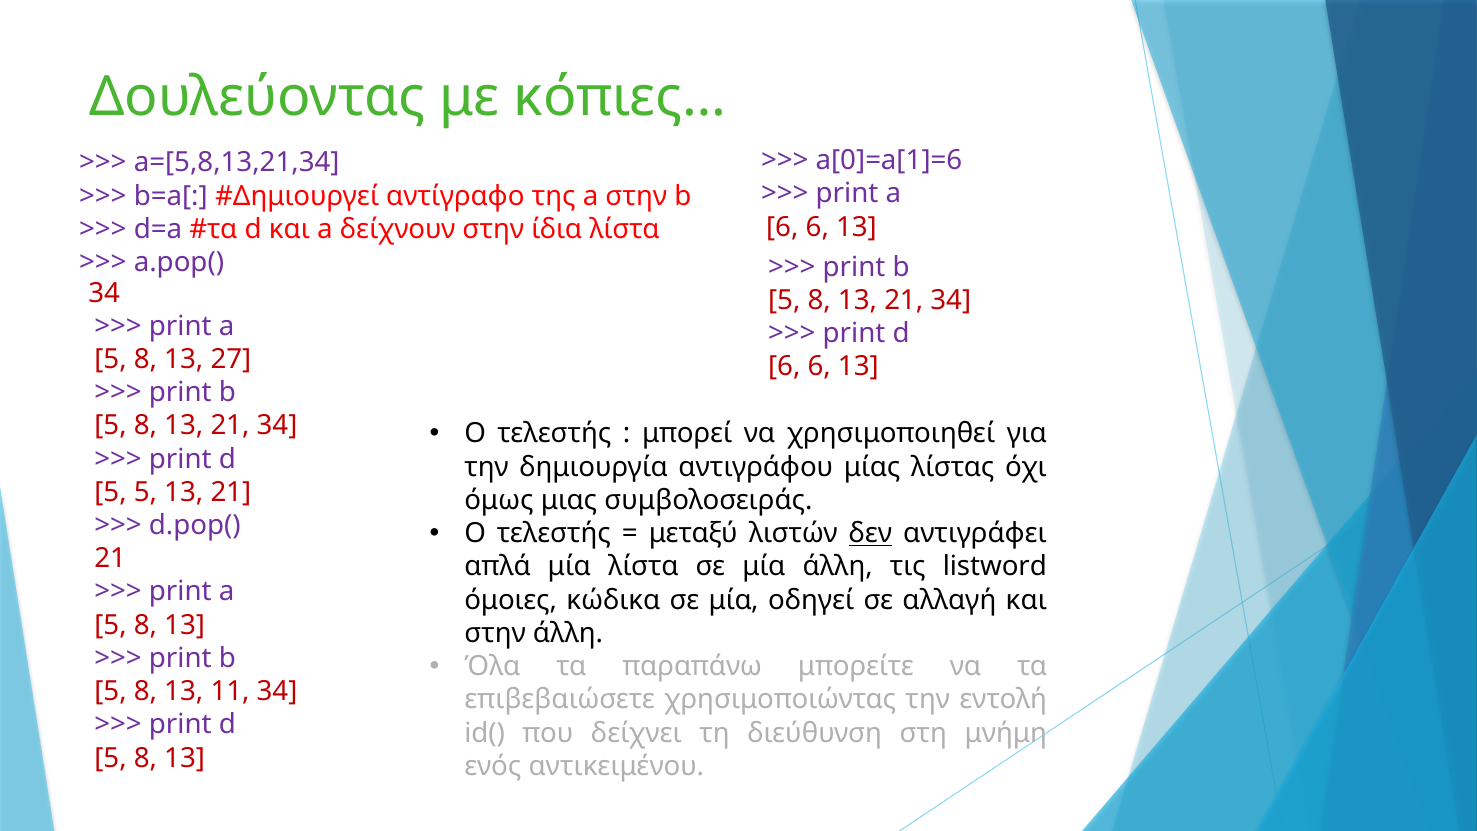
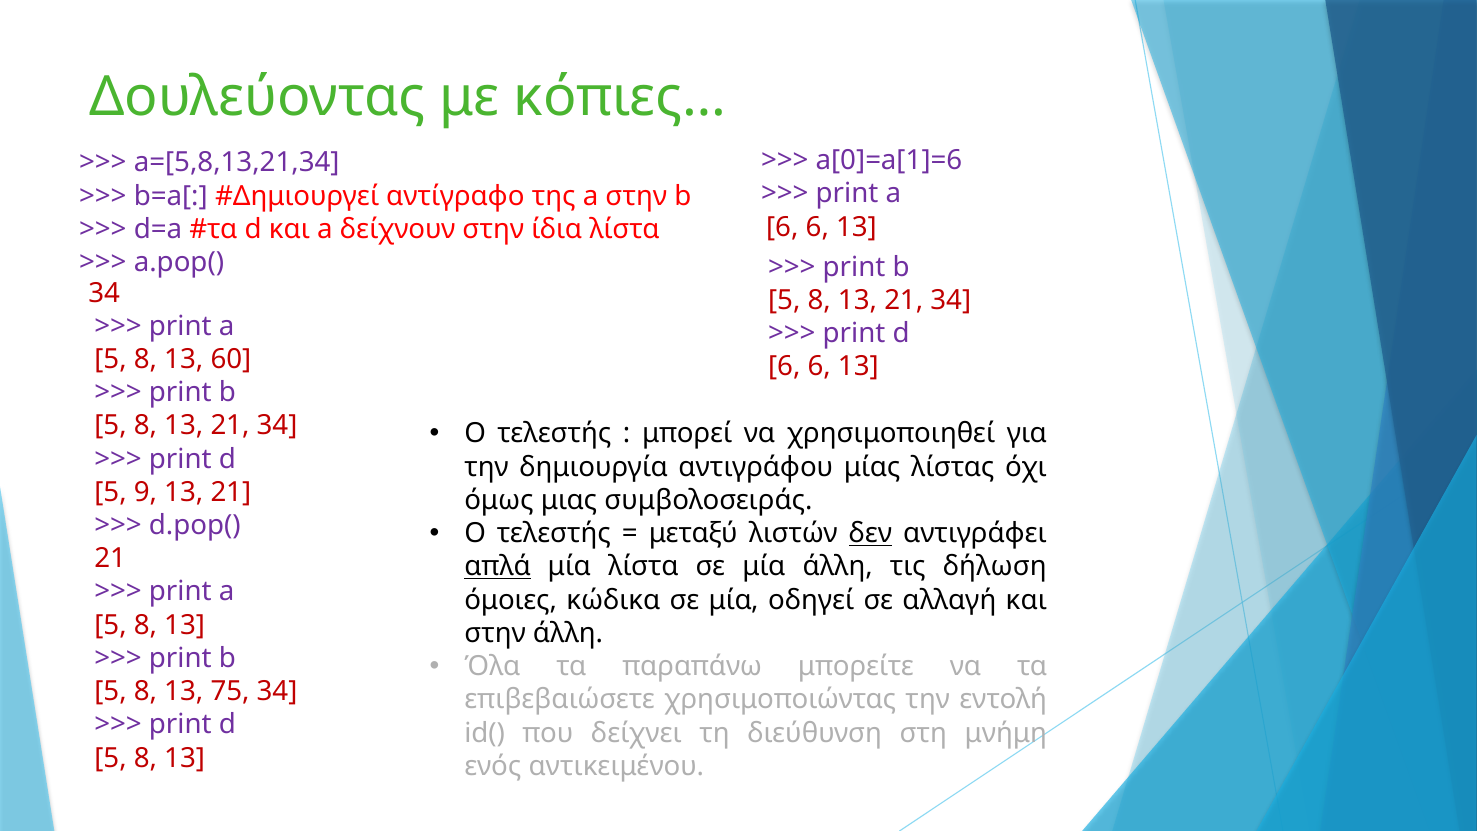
27: 27 -> 60 (231, 359)
5 5: 5 -> 9 (145, 492)
απλά underline: none -> present (498, 567)
listword: listword -> δήλωση (995, 567)
11: 11 -> 75 (230, 691)
